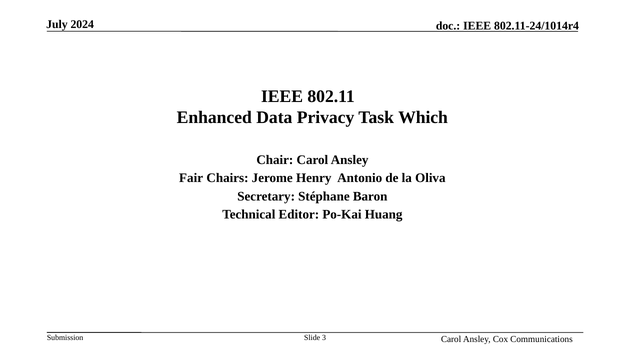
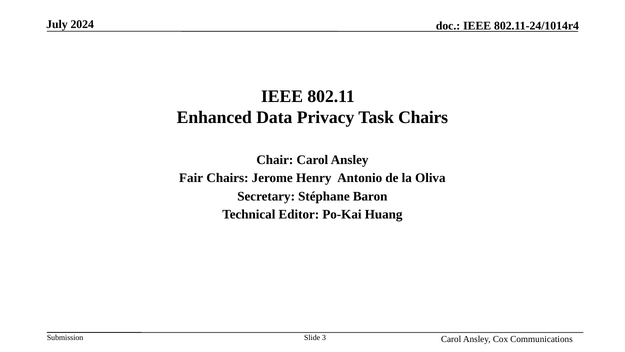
Task Which: Which -> Chairs (423, 117)
